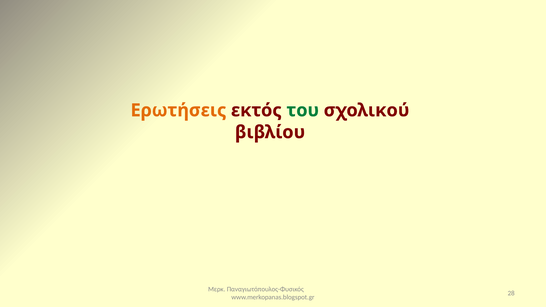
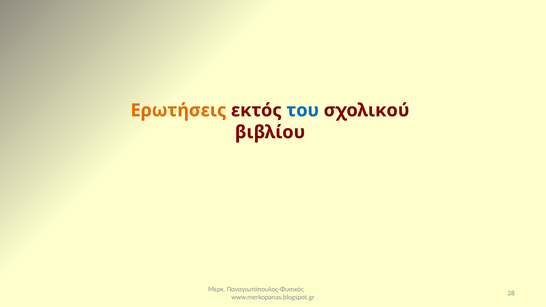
του colour: green -> blue (303, 110)
